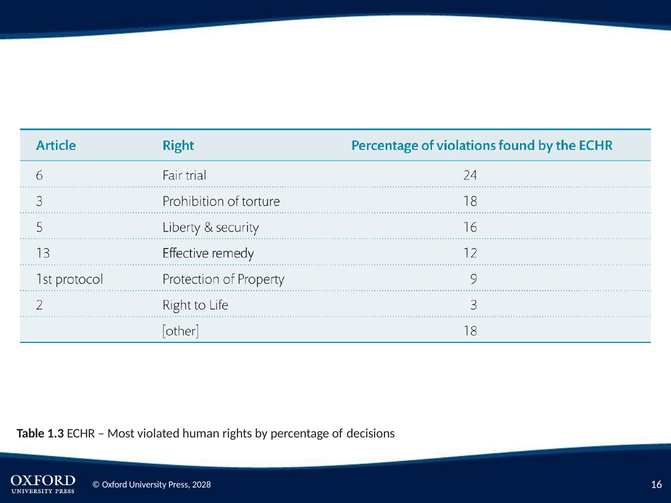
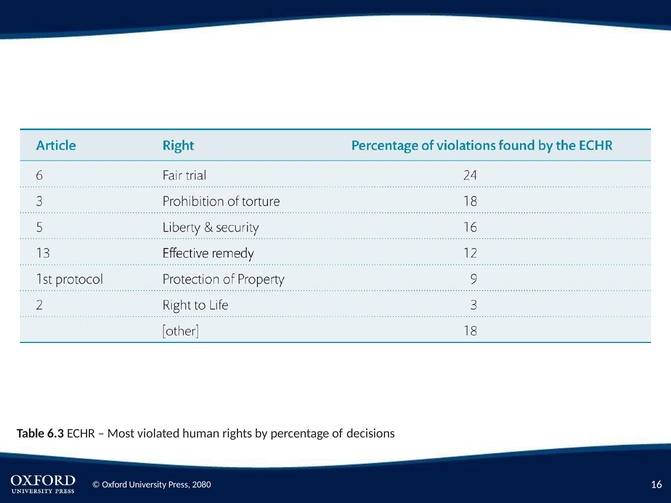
1.3: 1.3 -> 6.3 (56, 433)
2028: 2028 -> 2080 (202, 485)
